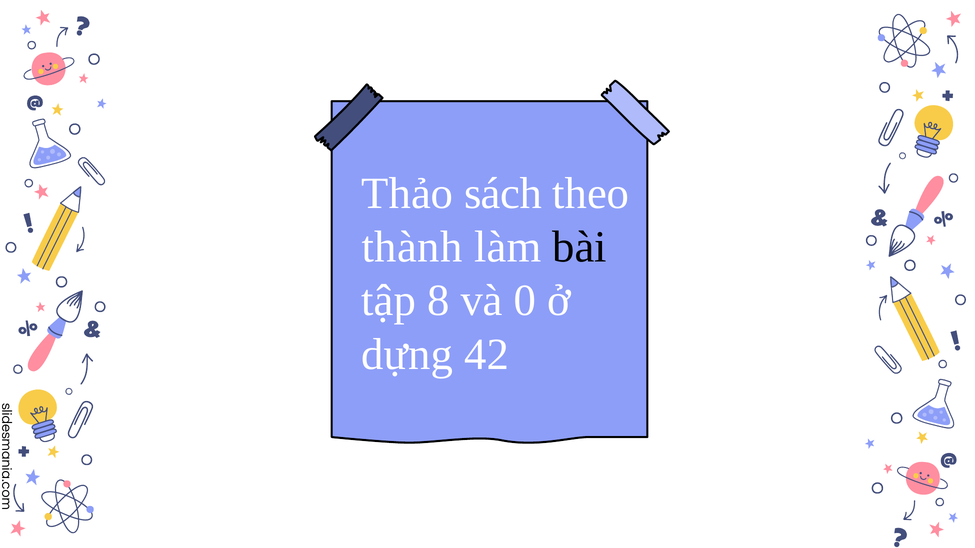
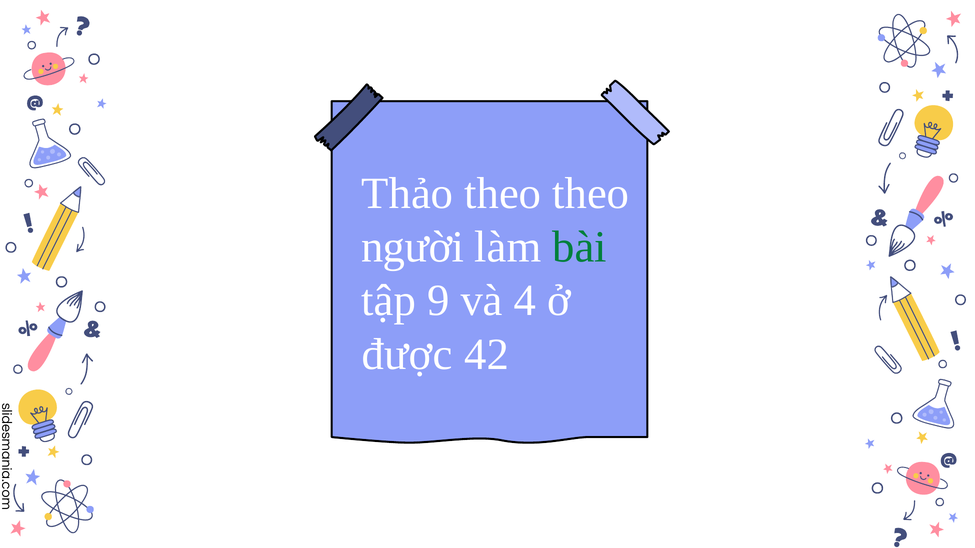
Thảo sách: sách -> theo (503, 194)
thành: thành -> người (413, 247)
bài colour: black -> green (580, 247)
8: 8 -> 9 (438, 301)
0: 0 -> 4 (525, 301)
dựng: dựng -> được (407, 355)
